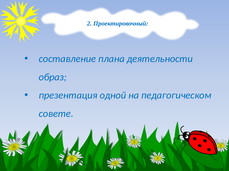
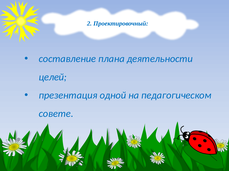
образ: образ -> целей (53, 77)
